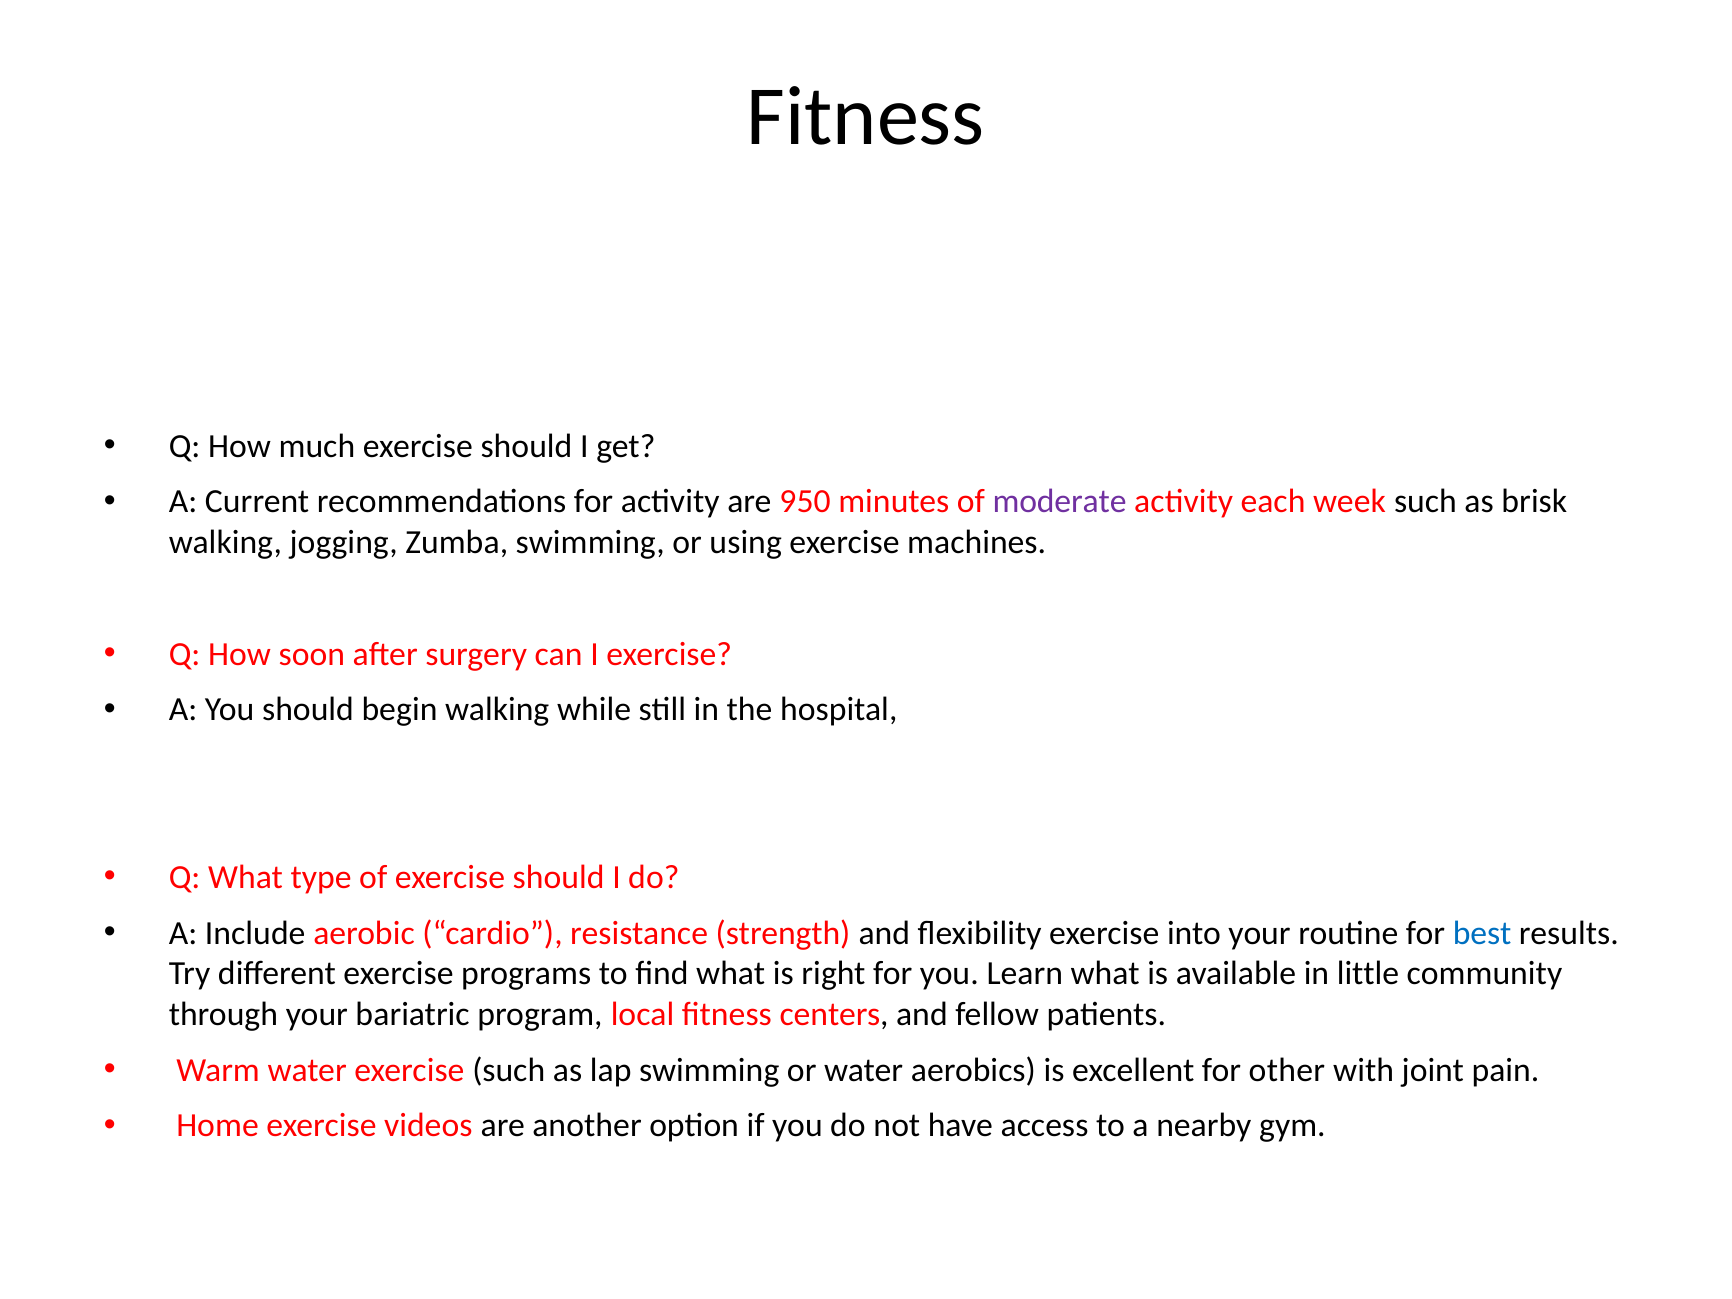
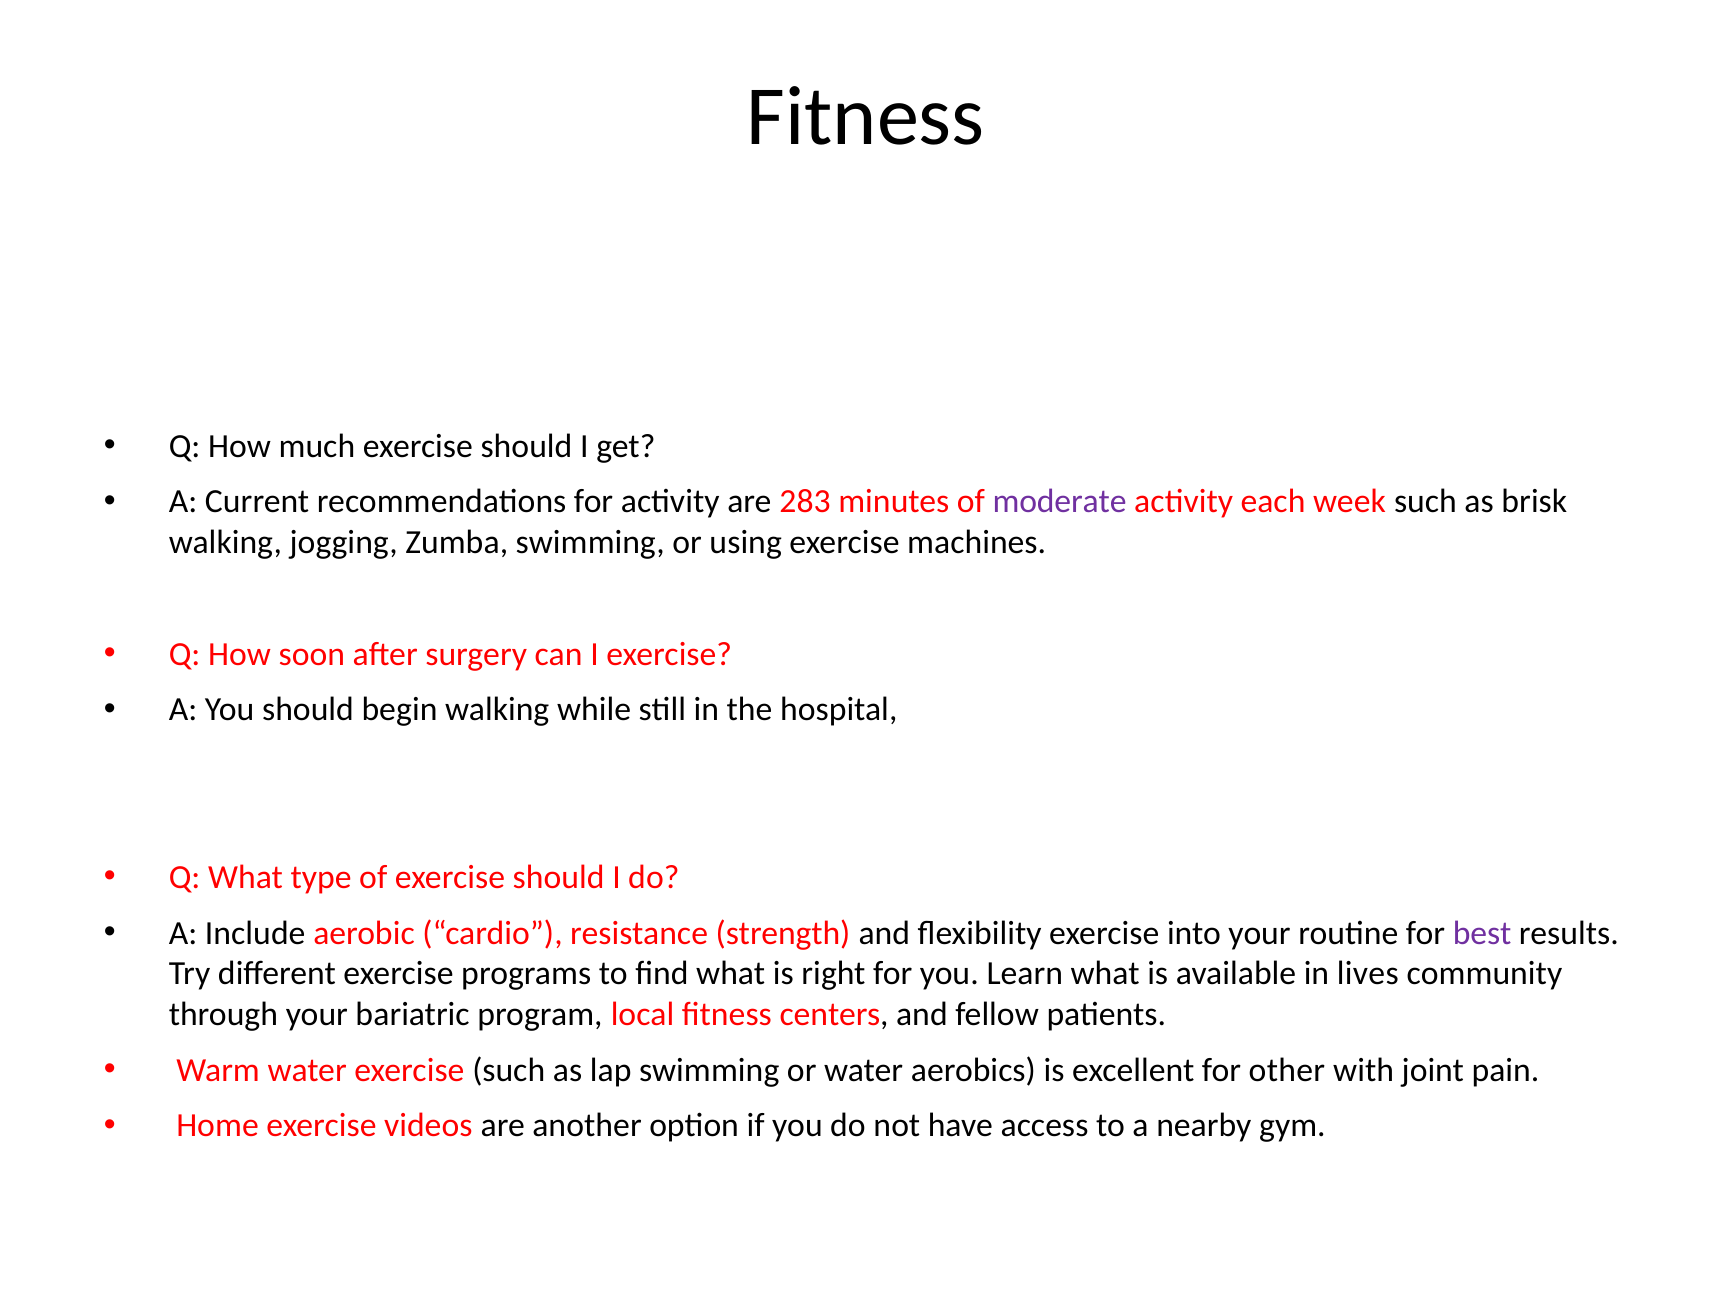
950: 950 -> 283 (805, 502)
best colour: blue -> purple (1482, 933)
little: little -> lives (1368, 974)
